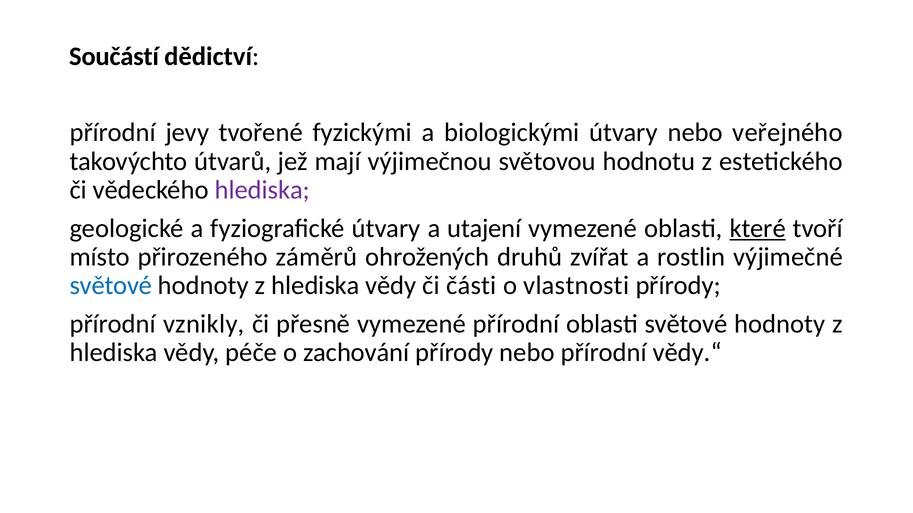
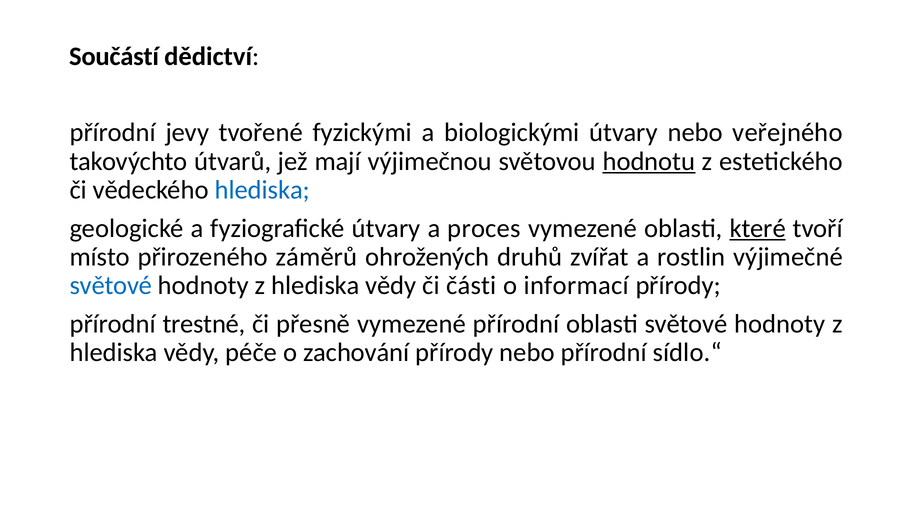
hodnotu underline: none -> present (649, 162)
hlediska colour: purple -> blue (262, 190)
utajení: utajení -> proces (484, 228)
vlastnosti: vlastnosti -> informací (576, 286)
vznikly: vznikly -> trestné (204, 324)
vědy.“: vědy.“ -> sídlo.“ (687, 353)
